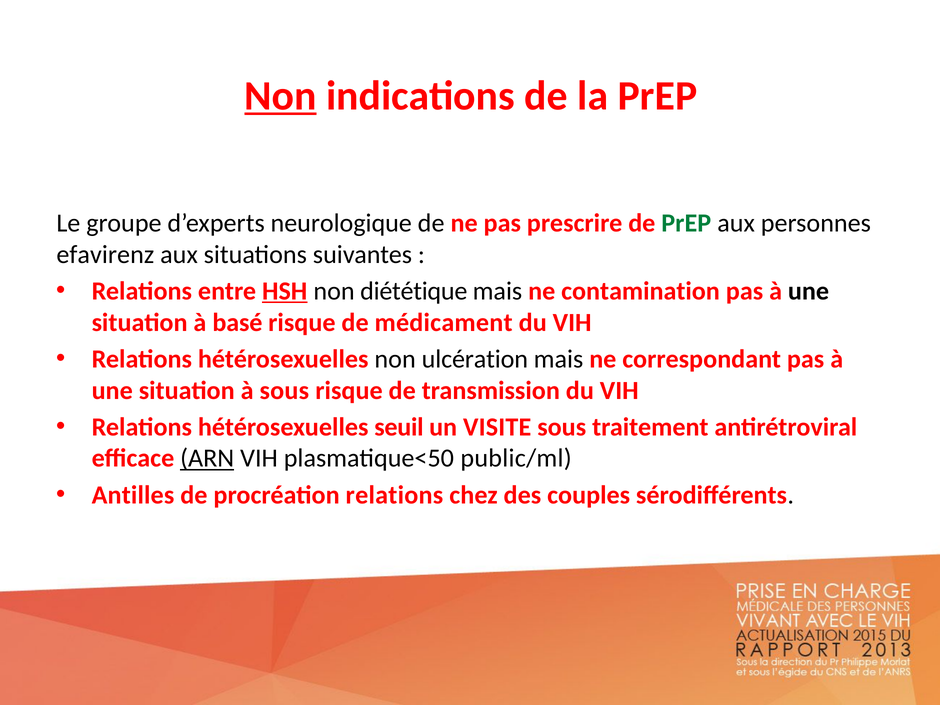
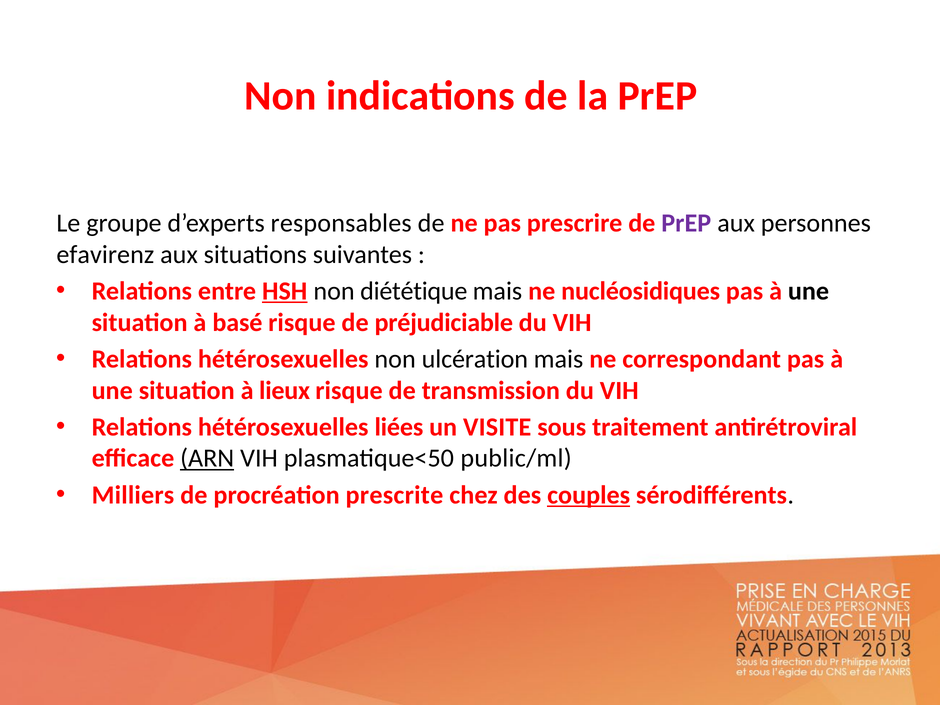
Non underline: present -> none (281, 96)
neurologique: neurologique -> responsables (341, 223)
PrEP colour: green -> purple (686, 223)
contamination: contamination -> nucléosidiques (641, 291)
médicament: médicament -> préjudiciable (444, 323)
à sous: sous -> lieux (285, 390)
seuil: seuil -> liées (399, 427)
Antilles: Antilles -> Milliers (133, 495)
procréation relations: relations -> prescrite (394, 495)
couples underline: none -> present (589, 495)
